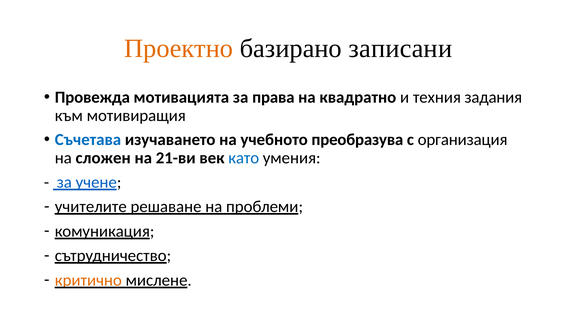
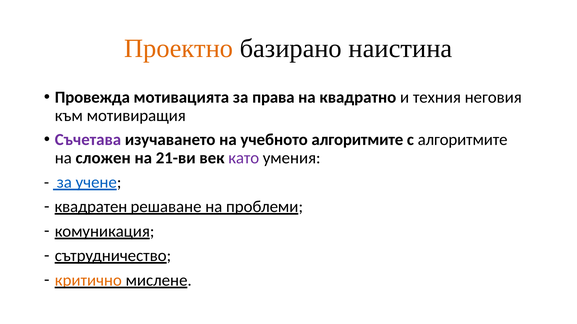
записани: записани -> наистина (400, 48)
задания: задания -> неговия (493, 98)
Съчетава colour: blue -> purple (88, 140)
учебното преобразува: преобразува -> алгоритмите (357, 140)
с организация: организация -> алгоритмите (463, 140)
като colour: blue -> purple (244, 158)
учителите: учителите -> квадратен (91, 207)
